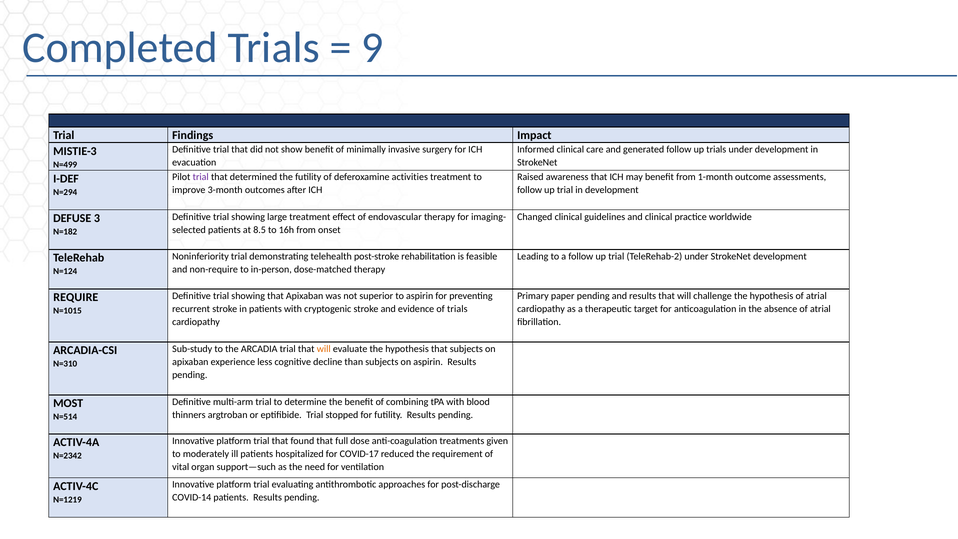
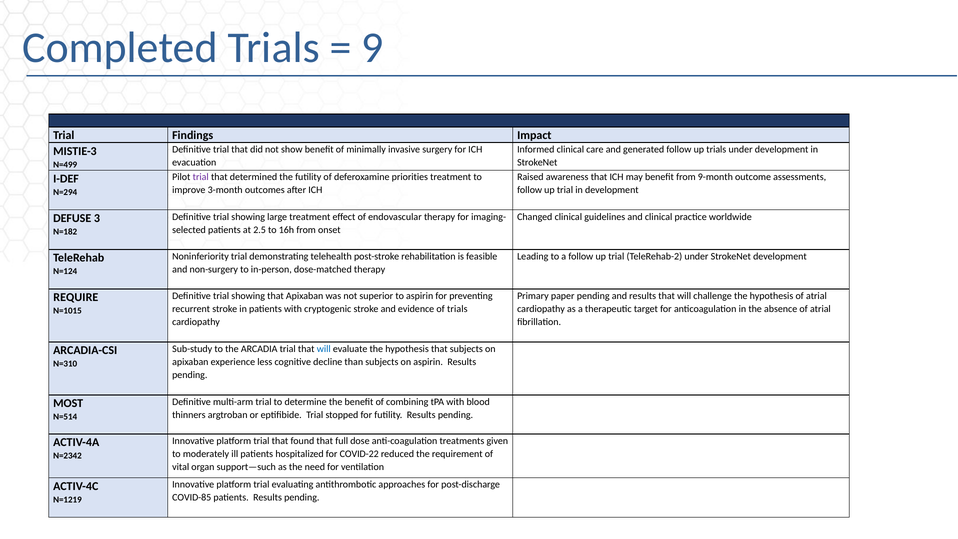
activities: activities -> priorities (410, 177)
1-month: 1-month -> 9-month (715, 177)
8.5: 8.5 -> 2.5 (260, 230)
non-require: non-require -> non-surgery (214, 269)
will colour: orange -> blue (324, 349)
COVID-17: COVID-17 -> COVID-22 (359, 454)
COVID-14: COVID-14 -> COVID-85 (192, 498)
